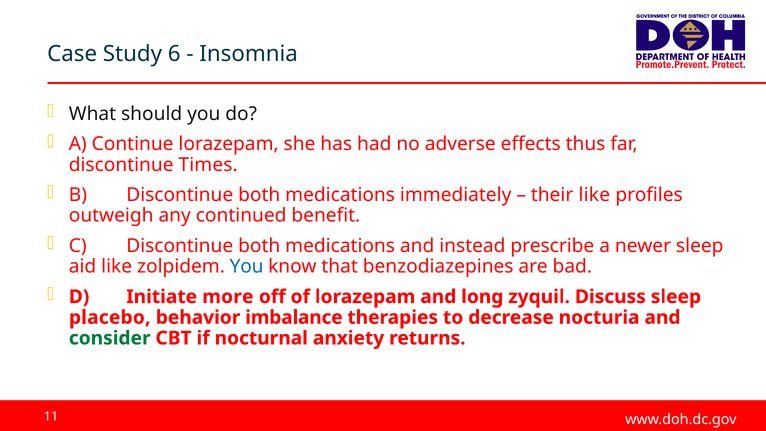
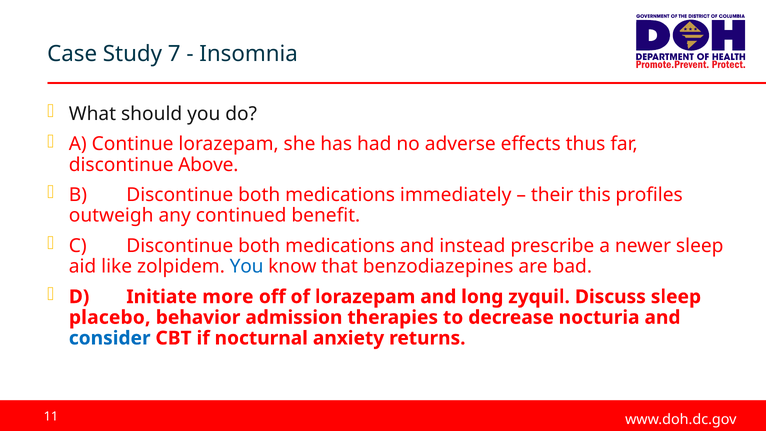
6: 6 -> 7 (174, 54)
Times: Times -> Above (208, 165)
their like: like -> this (595, 195)
imbalance: imbalance -> admission (294, 317)
consider colour: green -> blue (110, 338)
